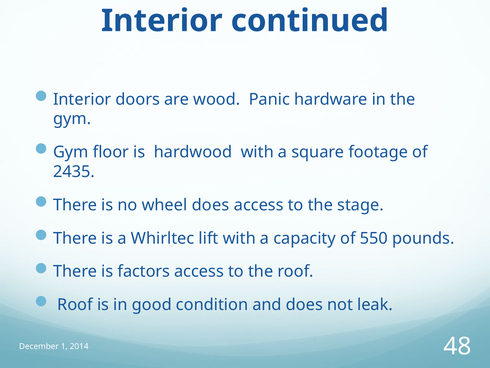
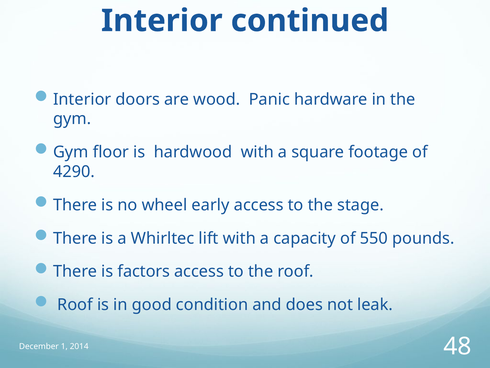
2435: 2435 -> 4290 (74, 172)
wheel does: does -> early (211, 205)
